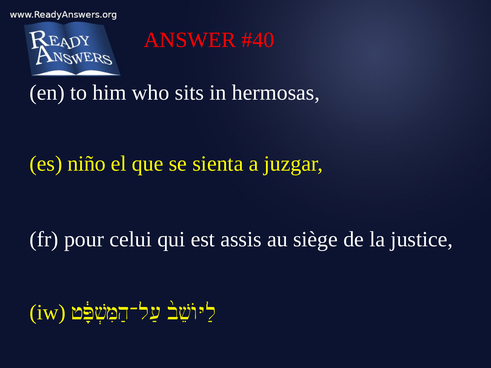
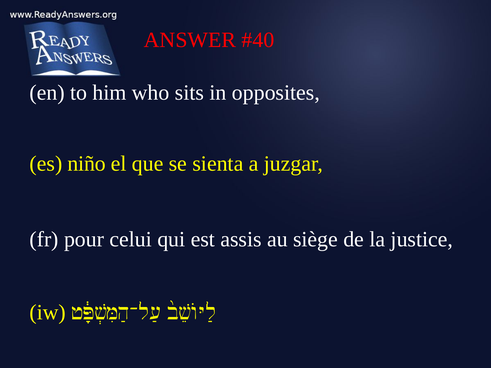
hermosas: hermosas -> opposites (276, 93)
